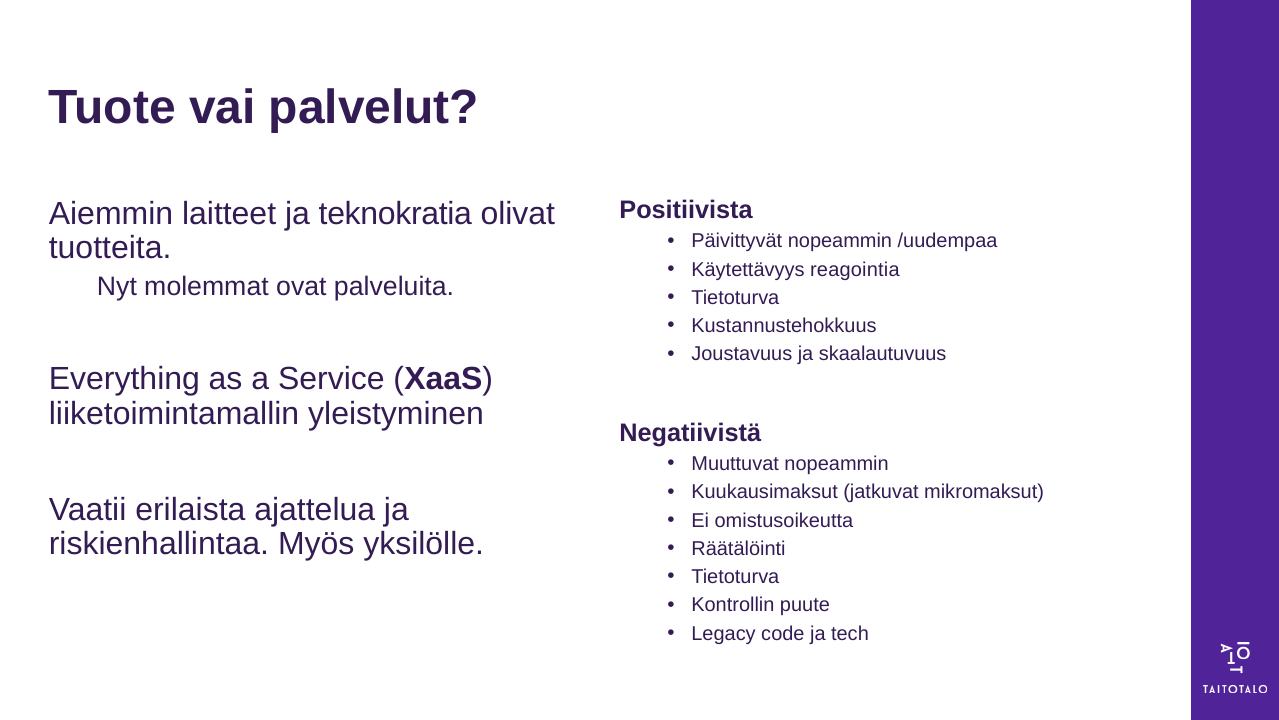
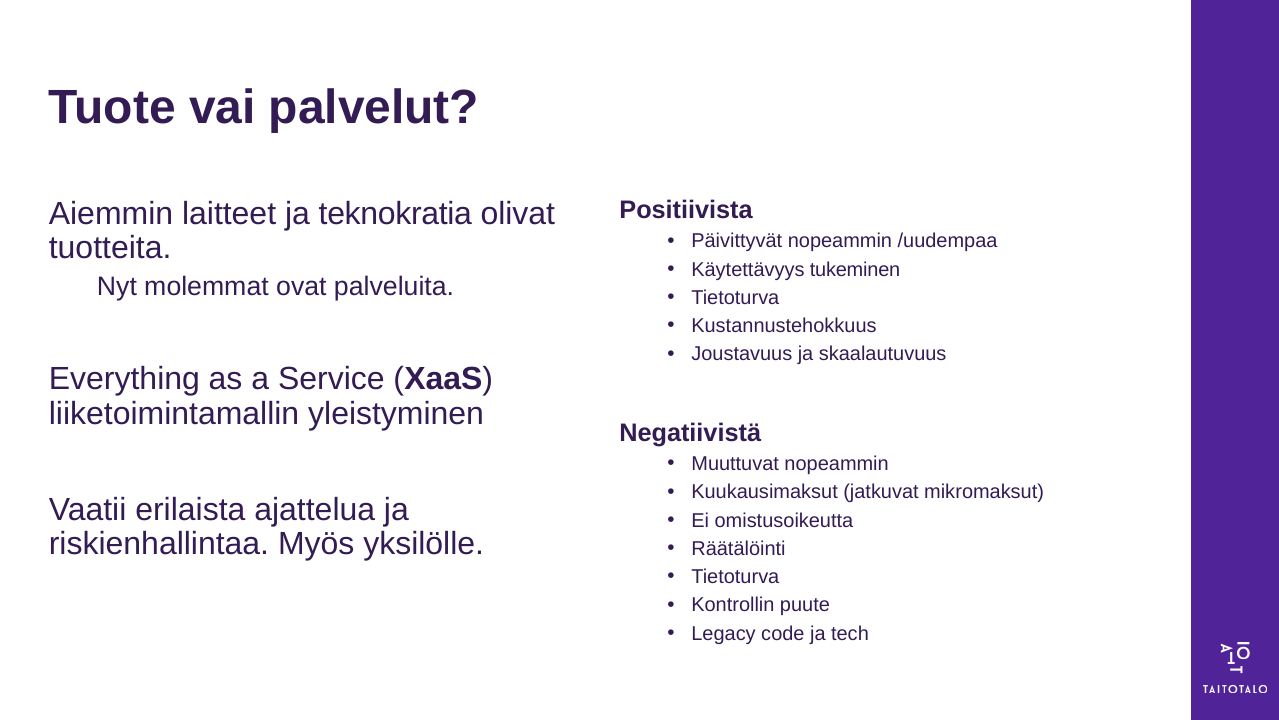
reagointia: reagointia -> tukeminen (855, 269)
